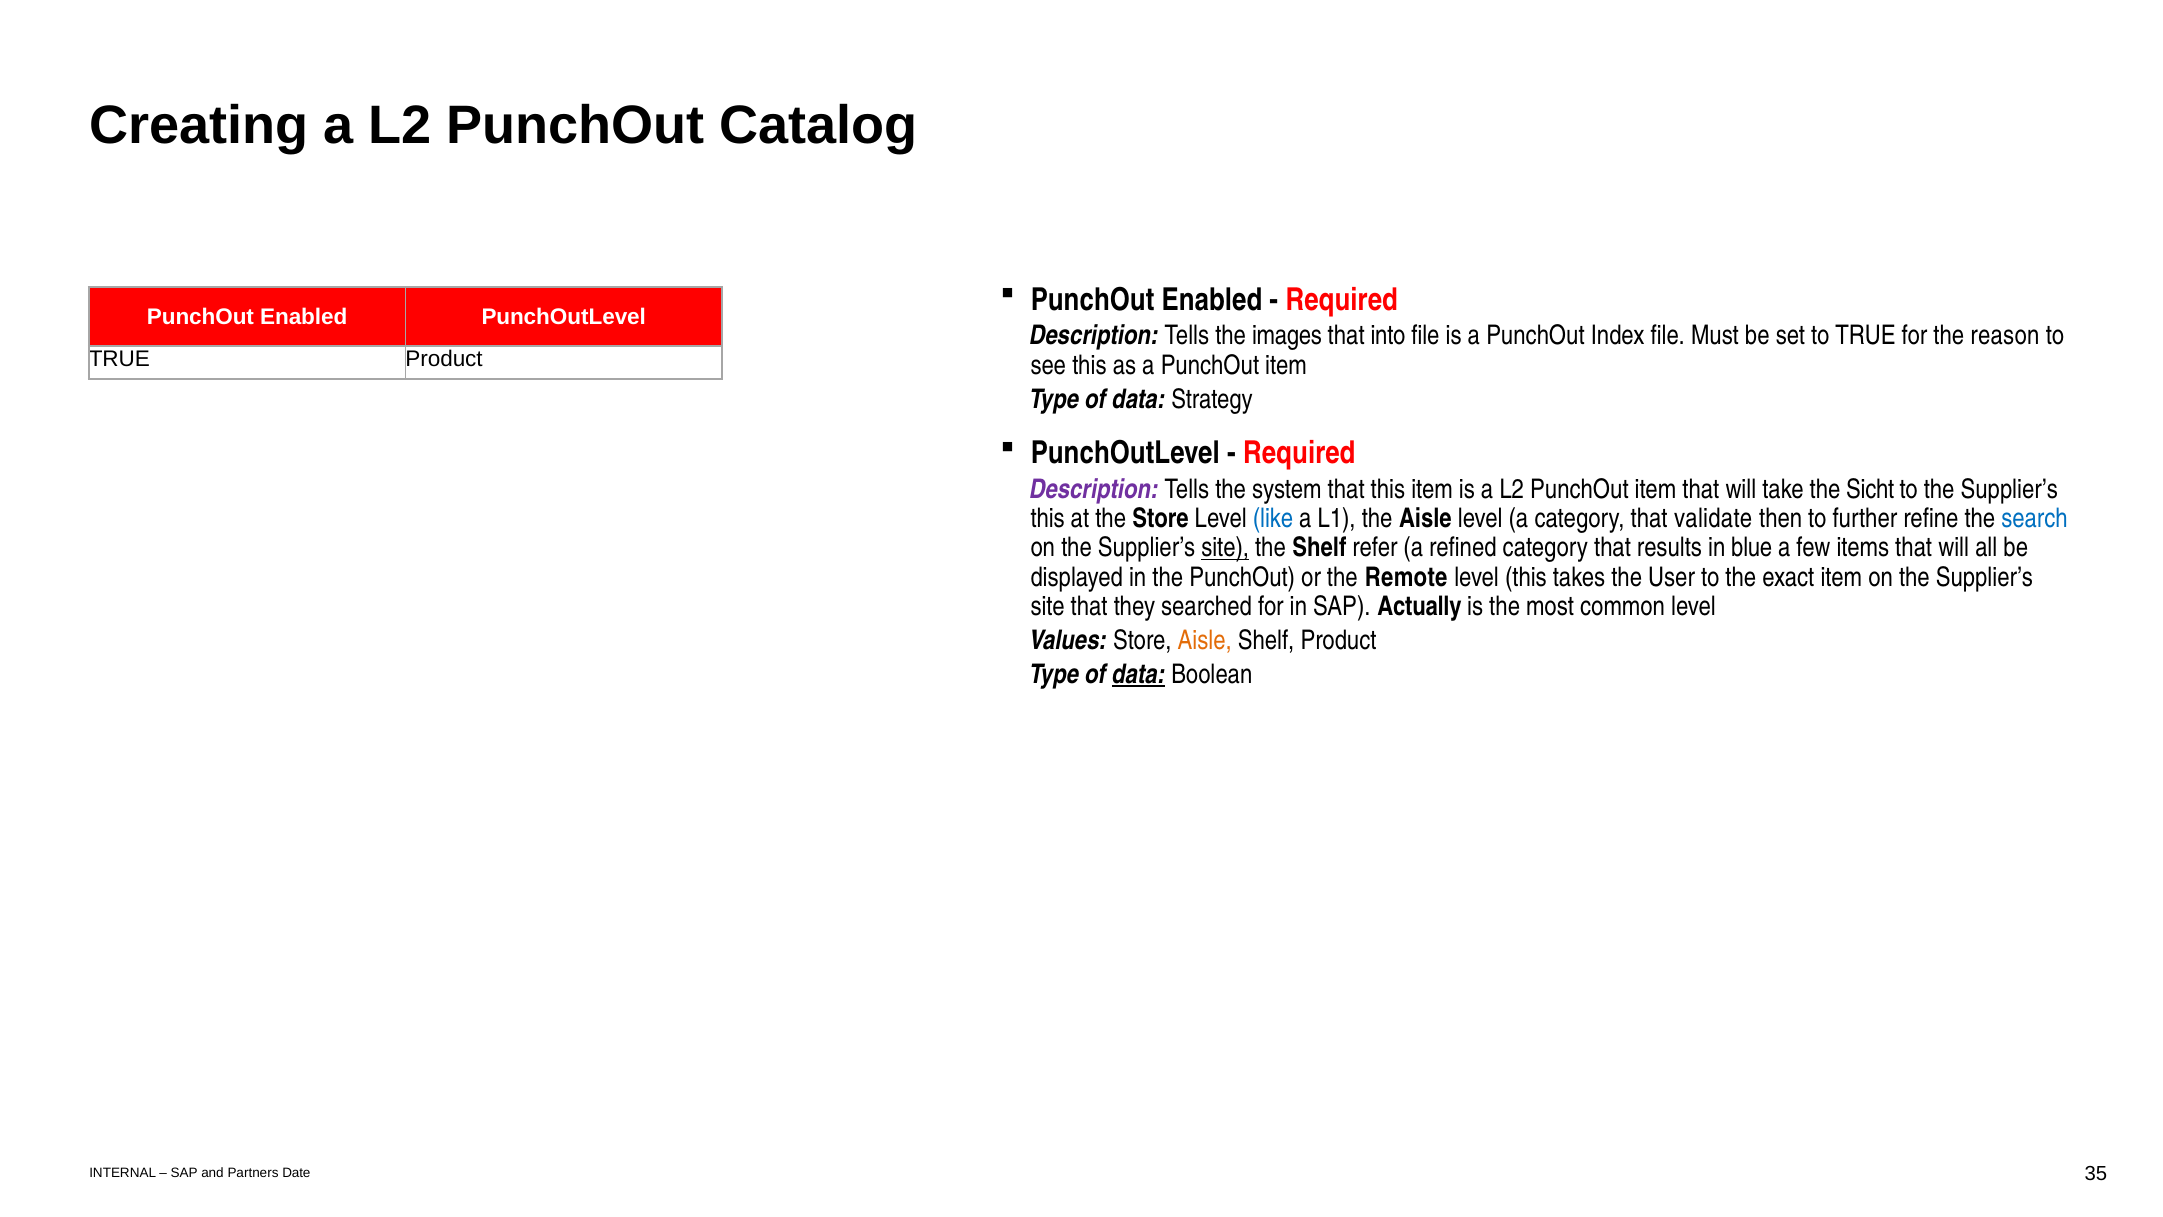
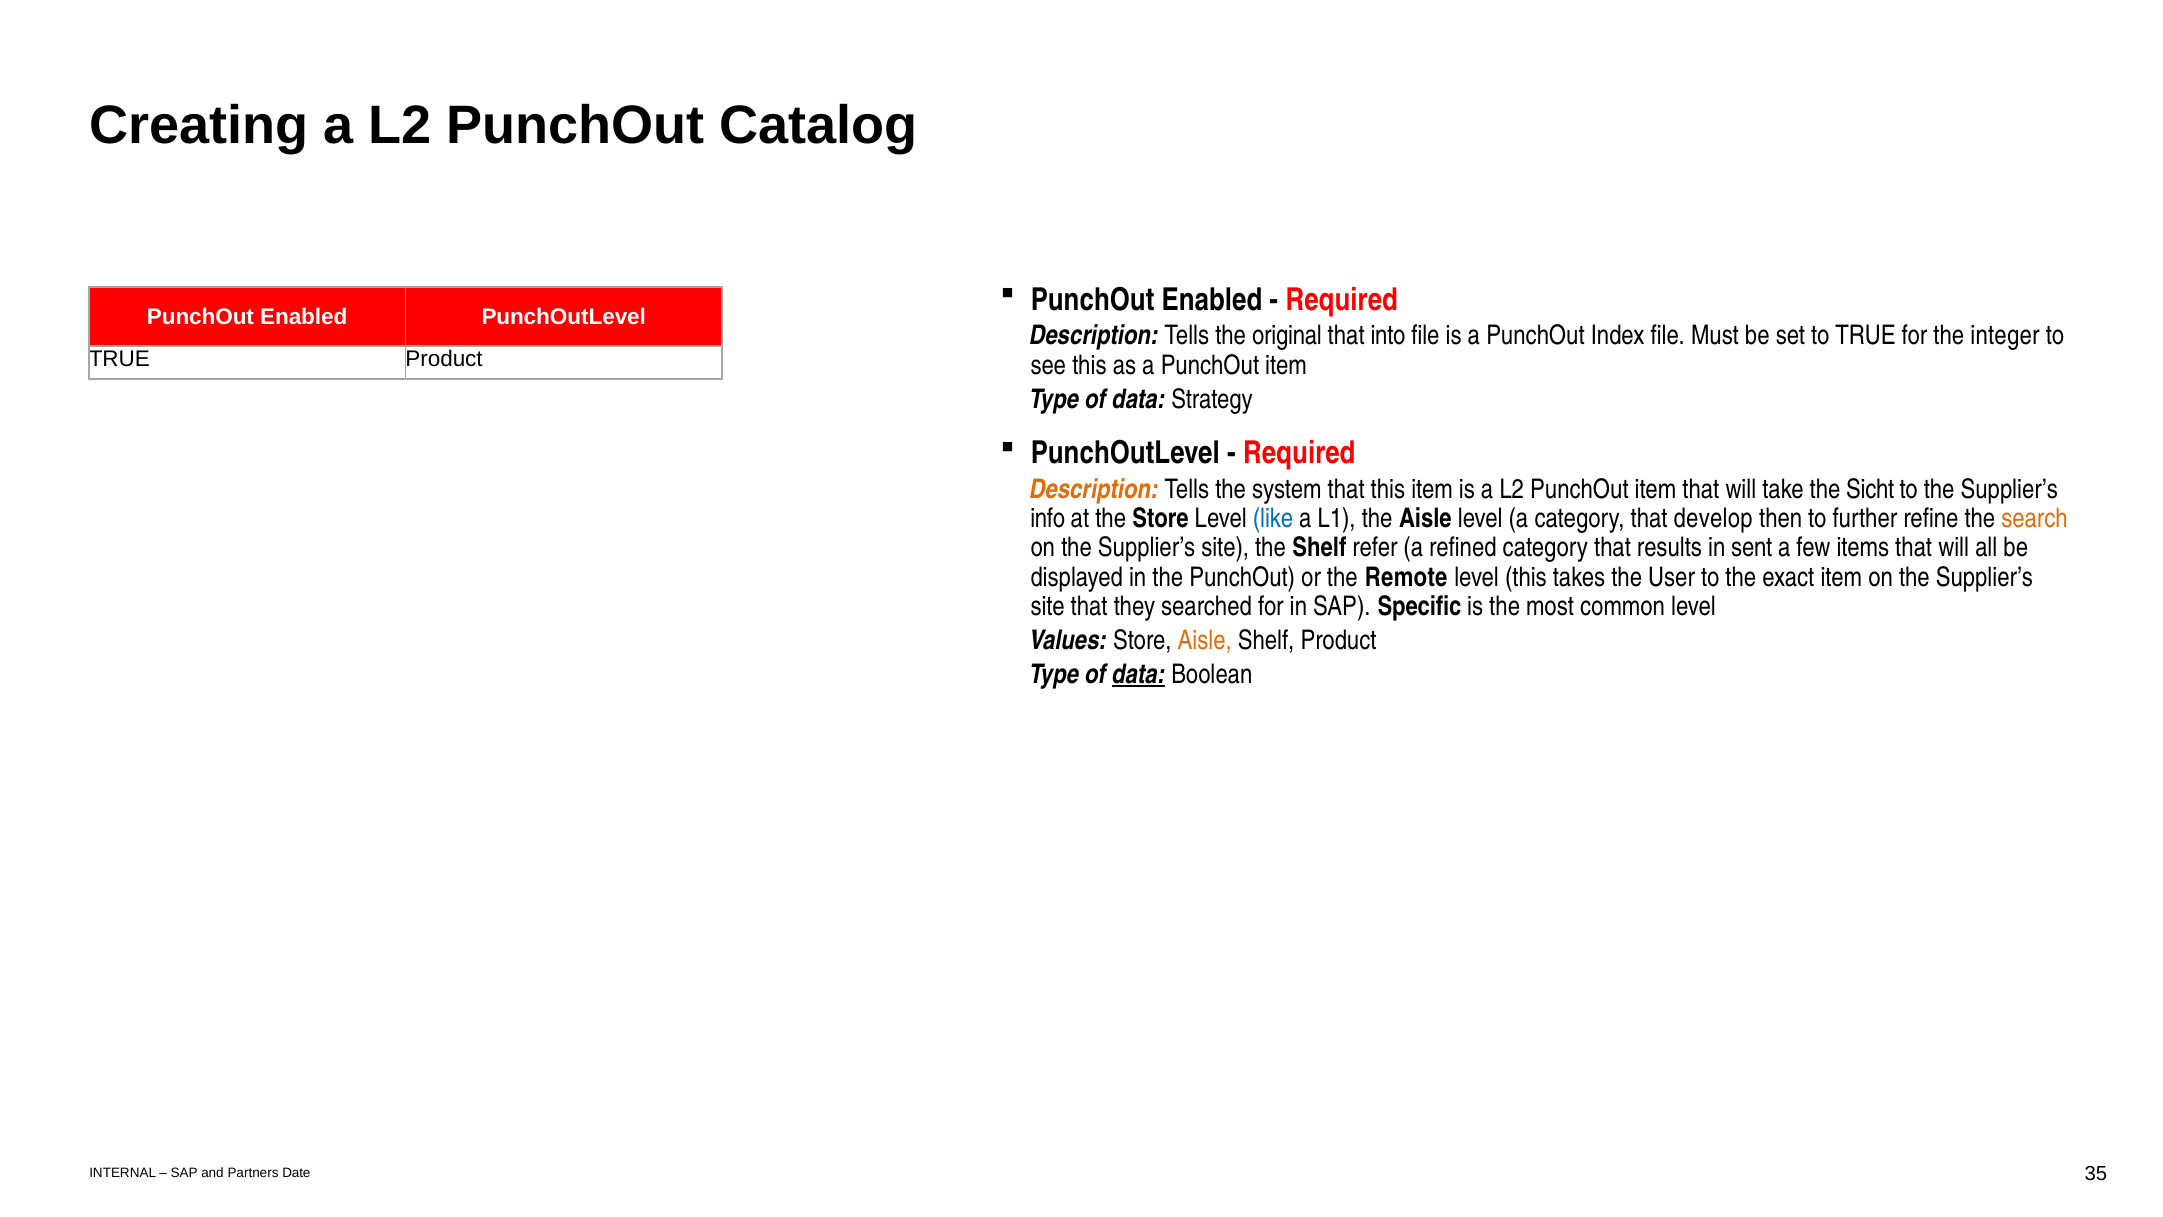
images: images -> original (1287, 336)
reason: reason -> integer (2005, 336)
Description colour: purple -> orange (1094, 489)
this: this -> info (1048, 518)
validate: validate -> develop (1713, 518)
search colour: blue -> orange (2034, 518)
site underline: present -> none (1225, 548)
blue: blue -> sent (1752, 548)
Actually: Actually -> Specific (1419, 606)
